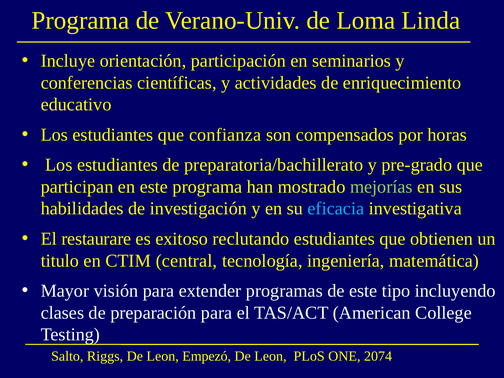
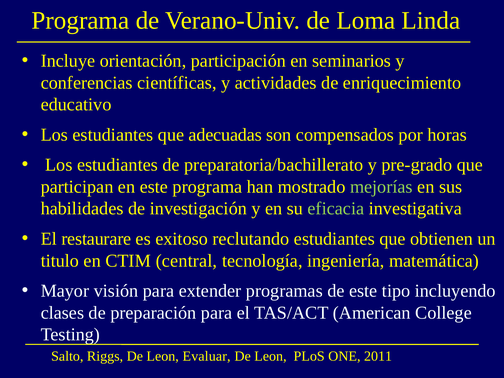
confianza: confianza -> adecuadas (225, 135)
eficacia colour: light blue -> light green (336, 209)
Empezó: Empezó -> Evaluar (207, 356)
2074: 2074 -> 2011 (378, 356)
